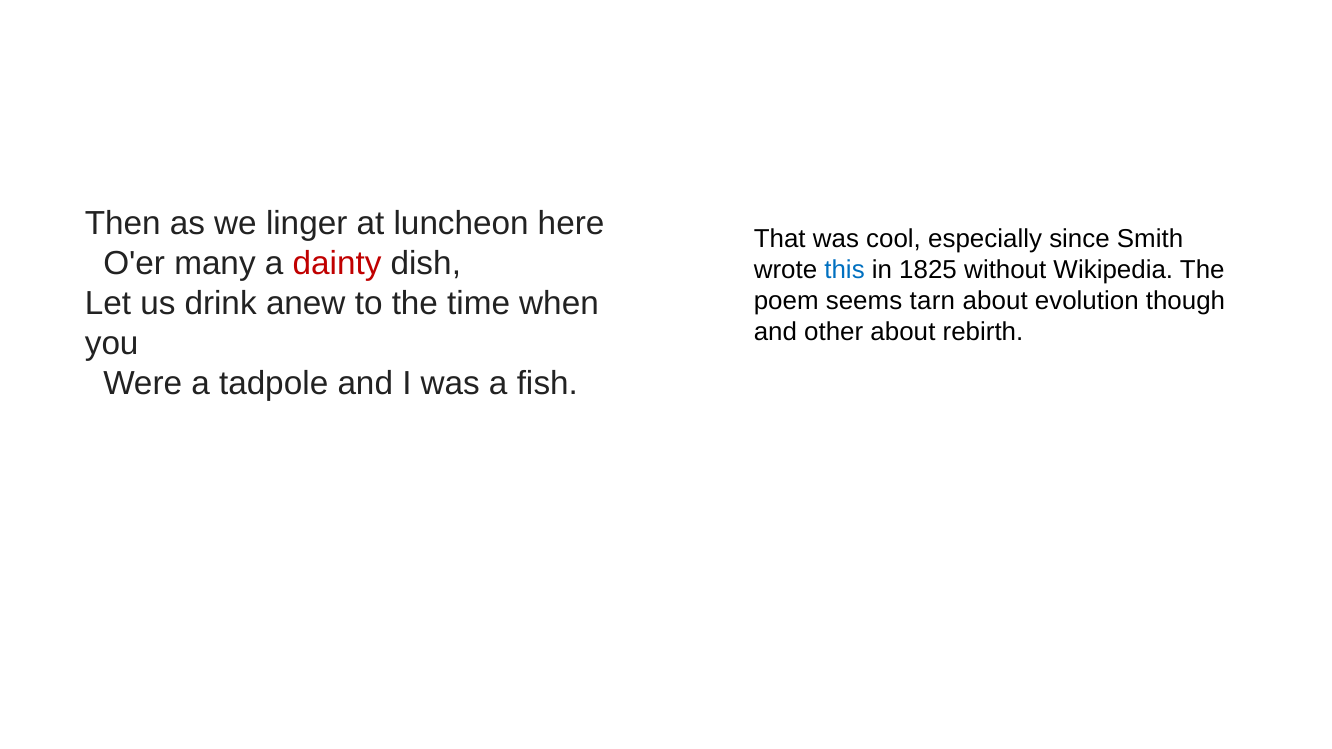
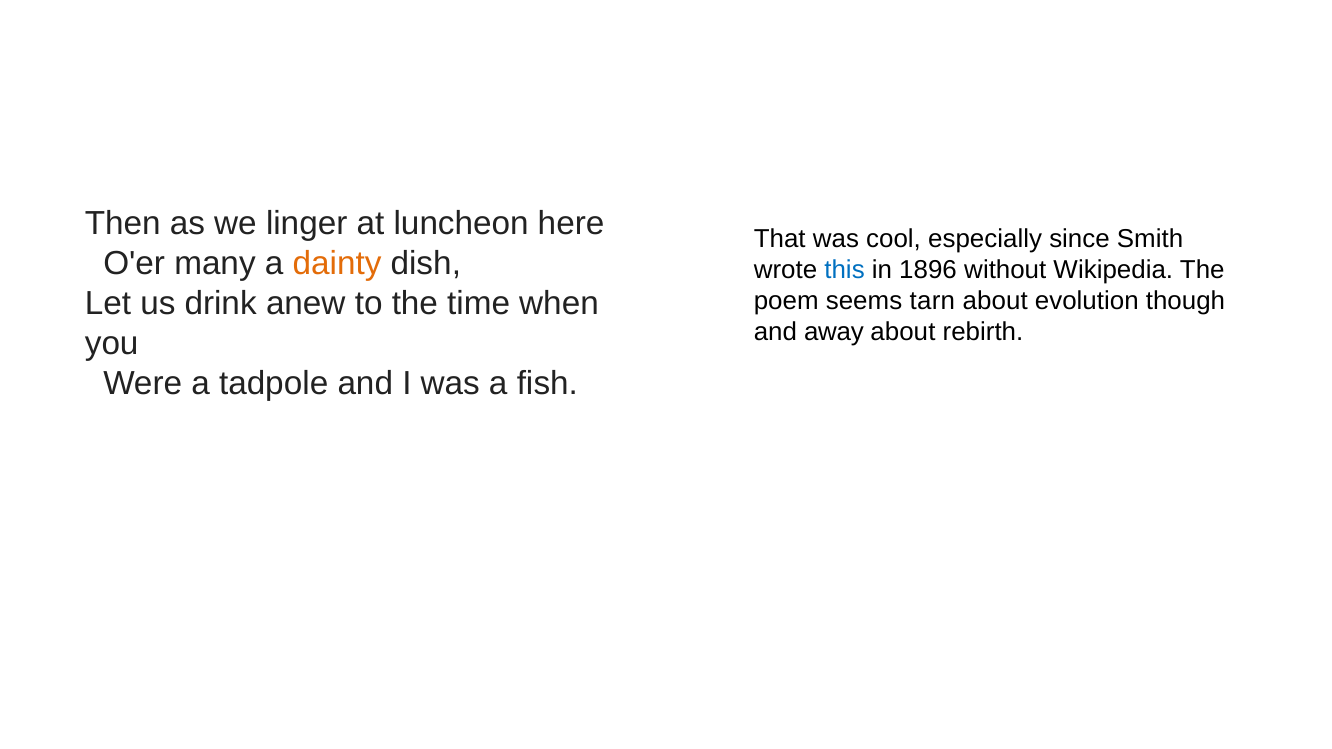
dainty colour: red -> orange (337, 264)
1825: 1825 -> 1896 (928, 270)
other: other -> away (834, 332)
